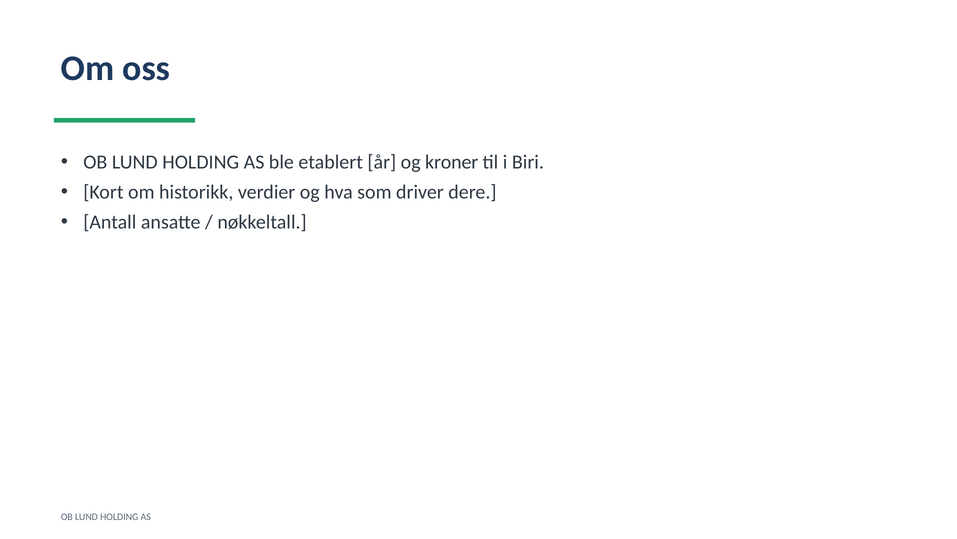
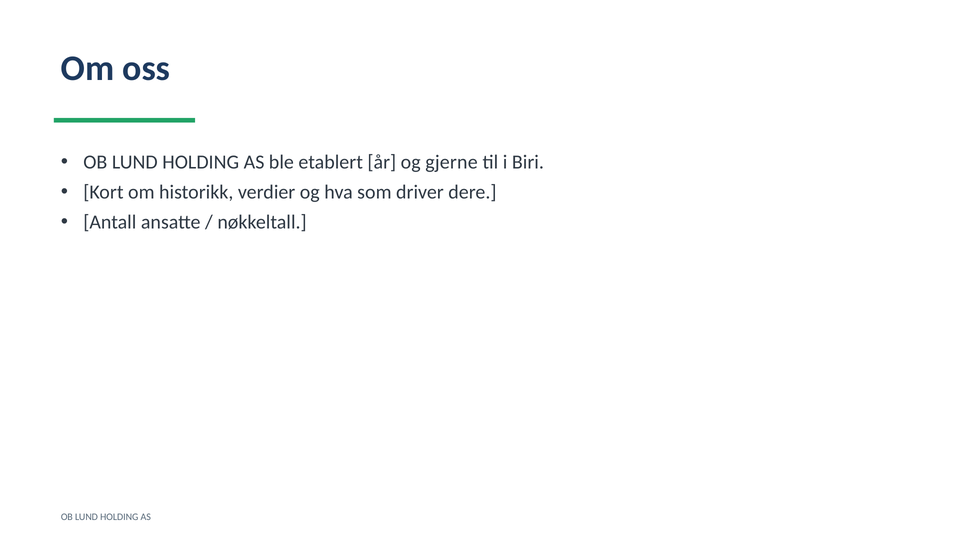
kroner: kroner -> gjerne (452, 162)
